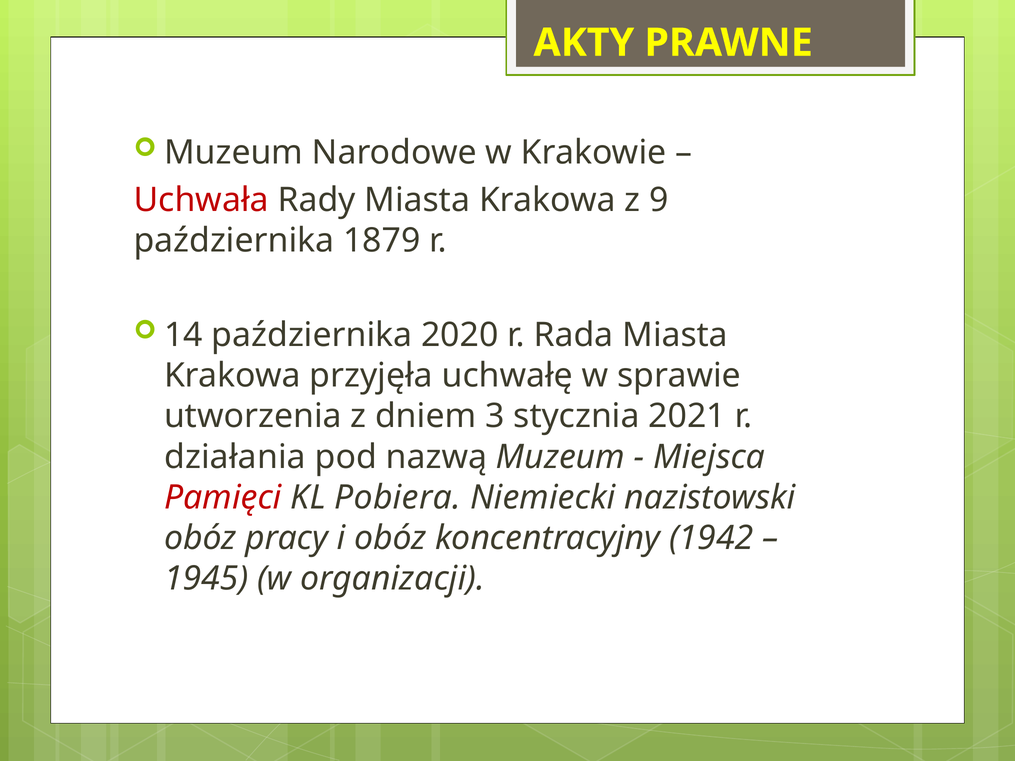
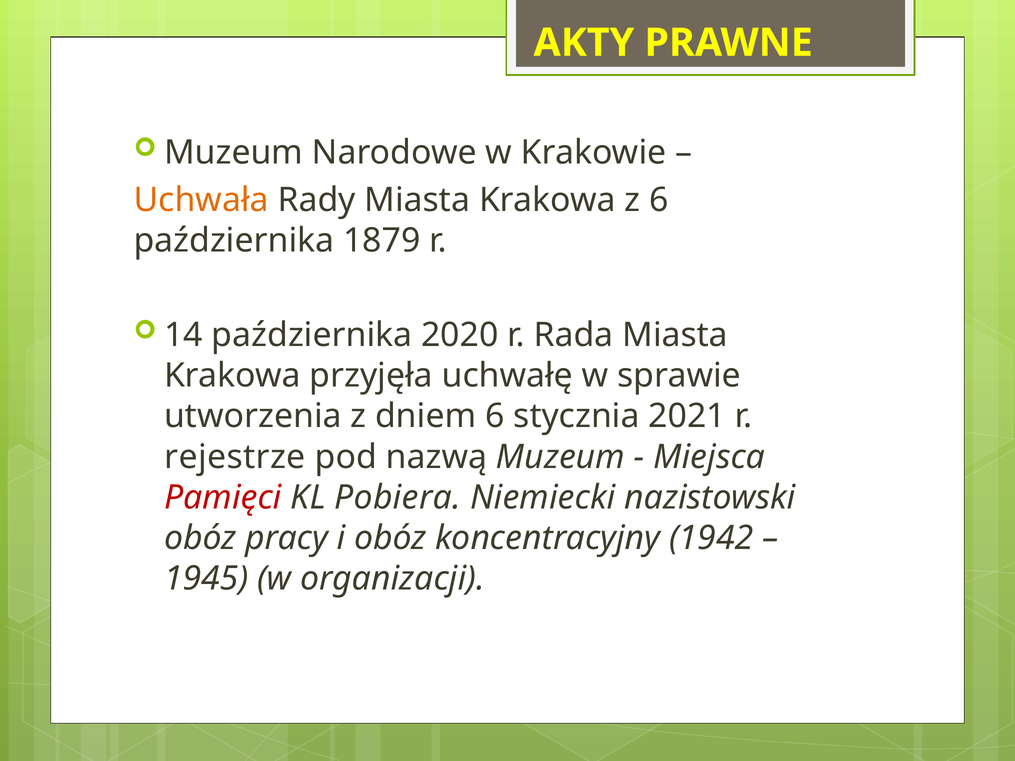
Uchwała colour: red -> orange (201, 200)
z 9: 9 -> 6 (659, 200)
dniem 3: 3 -> 6 (495, 416)
działania: działania -> rejestrze (235, 457)
